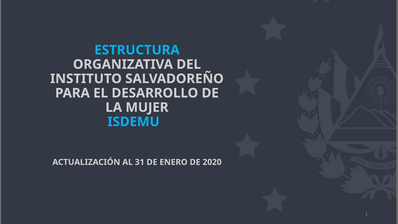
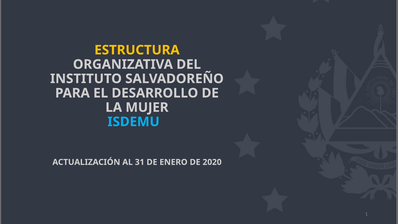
ESTRUCTURA colour: light blue -> yellow (137, 50)
